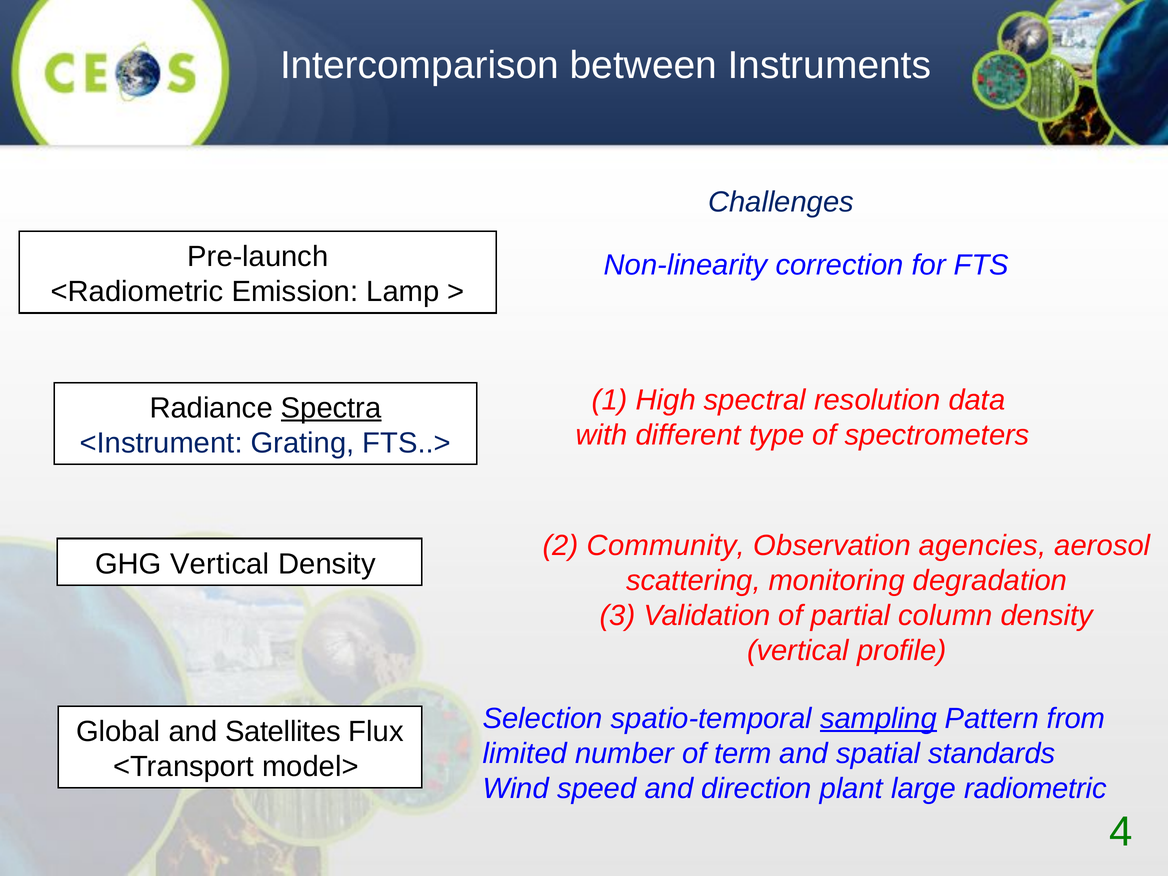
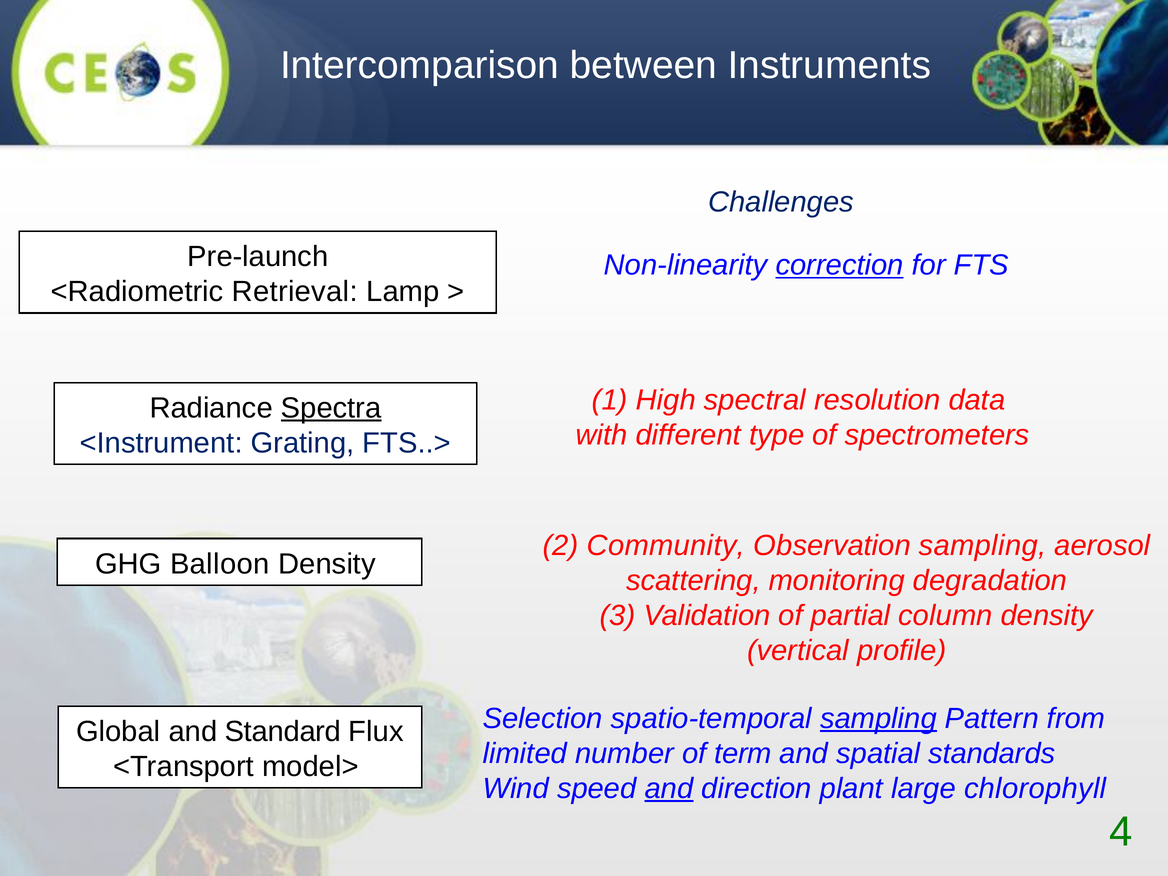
correction underline: none -> present (840, 265)
Emission: Emission -> Retrieval (295, 292)
Observation agencies: agencies -> sampling (983, 545)
GHG Vertical: Vertical -> Balloon (220, 564)
Satellites: Satellites -> Standard (283, 731)
and underline: none -> present (669, 788)
radiometric: radiometric -> chlorophyll (1035, 788)
